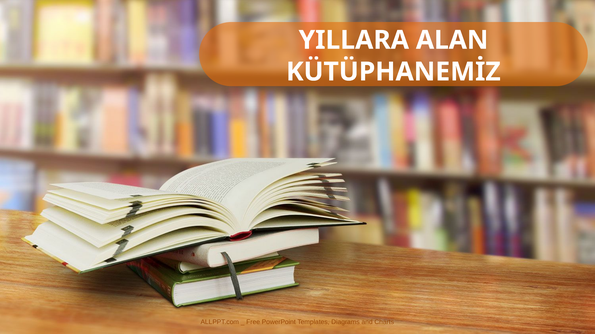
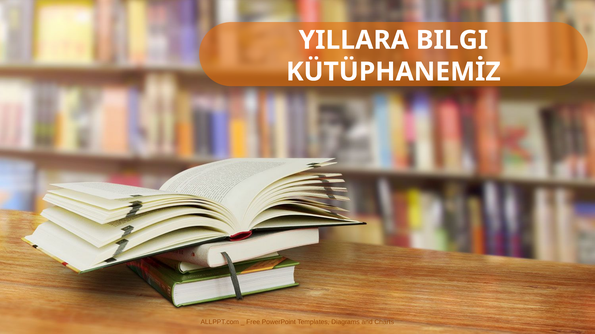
ALAN: ALAN -> BILGI (452, 40)
